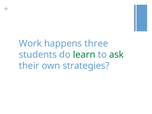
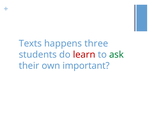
Work: Work -> Texts (30, 43)
learn colour: green -> red (84, 55)
strategies: strategies -> important (86, 66)
